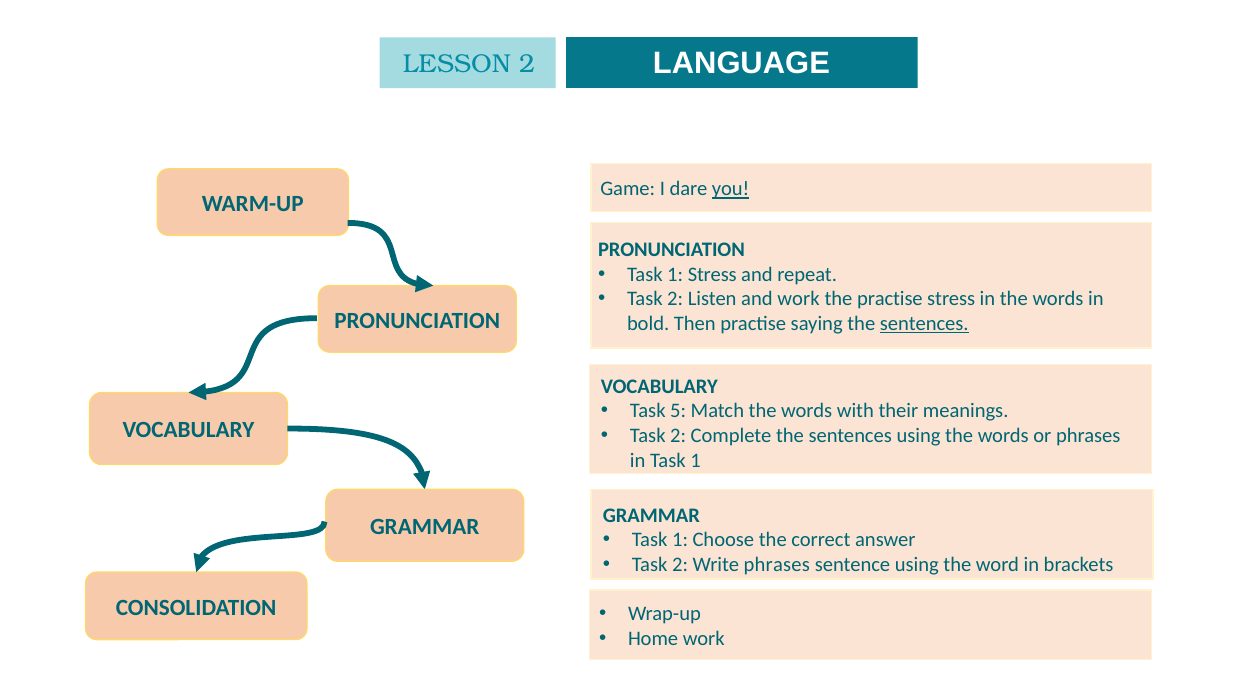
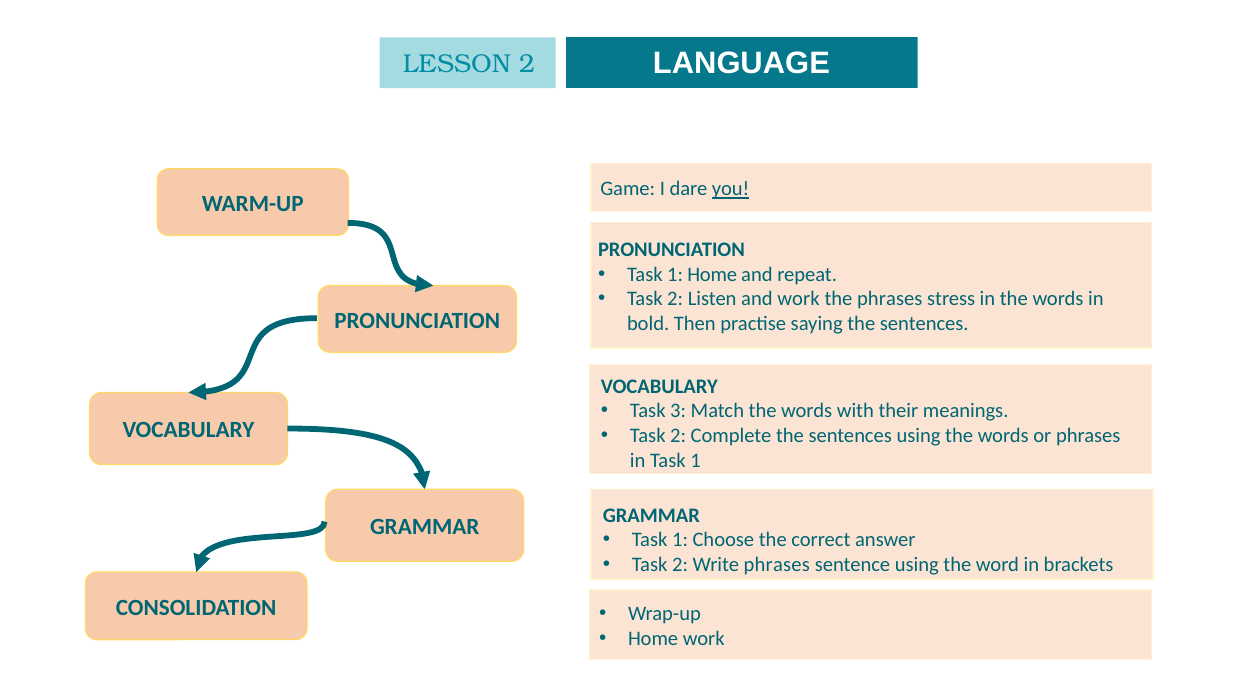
1 Stress: Stress -> Home (712, 274)
the practise: practise -> phrases (890, 299)
sentences underline: present -> none (924, 324)
5: 5 -> 3 (678, 411)
